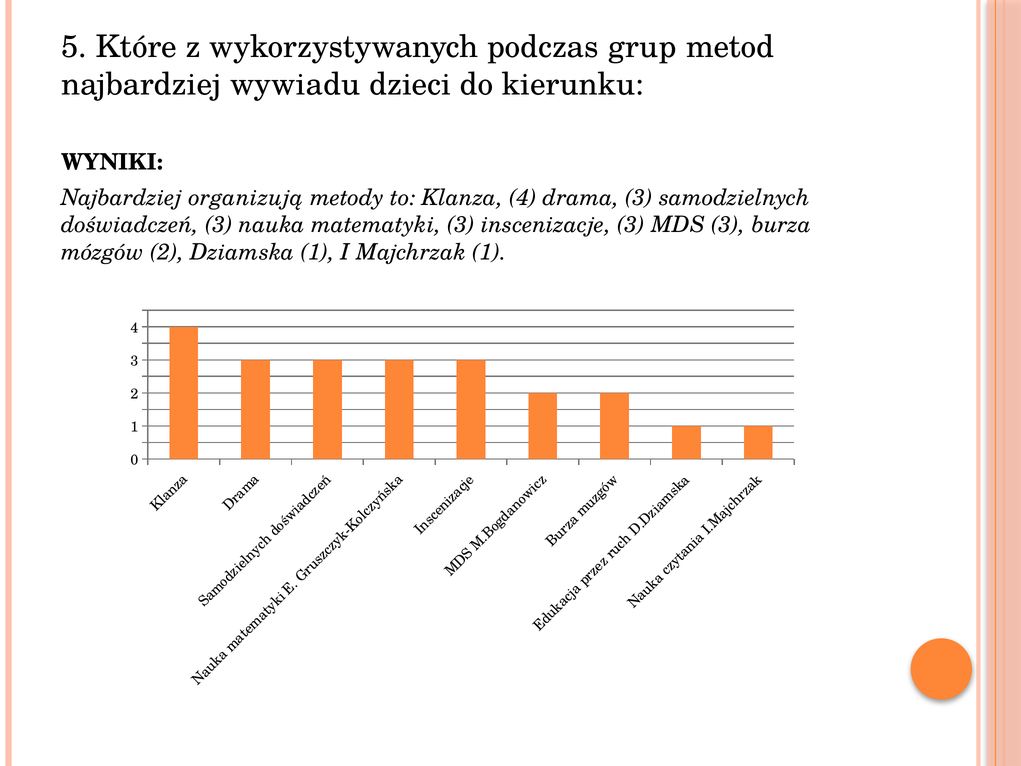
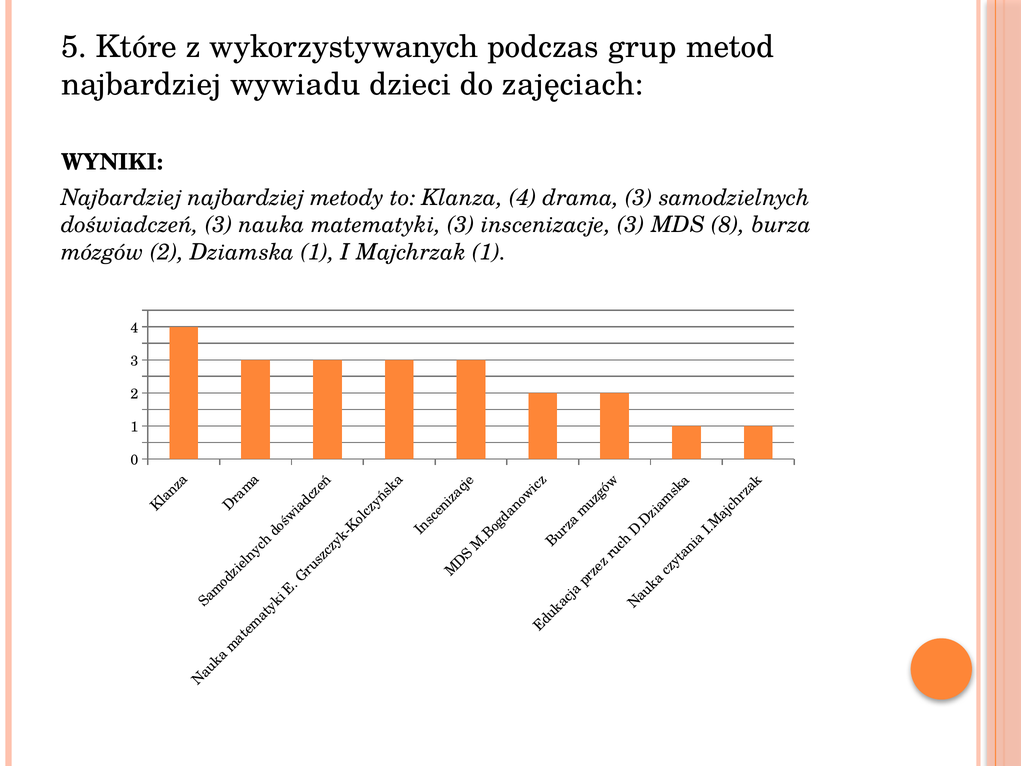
kierunku: kierunku -> zajęciach (573, 84)
Najbardziej organizują: organizują -> najbardziej (246, 198)
MDS 3: 3 -> 8 (728, 225)
